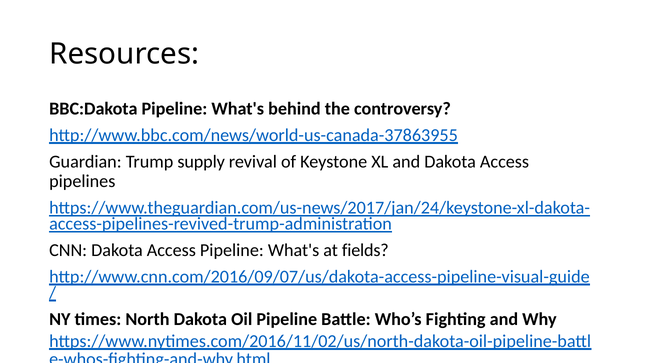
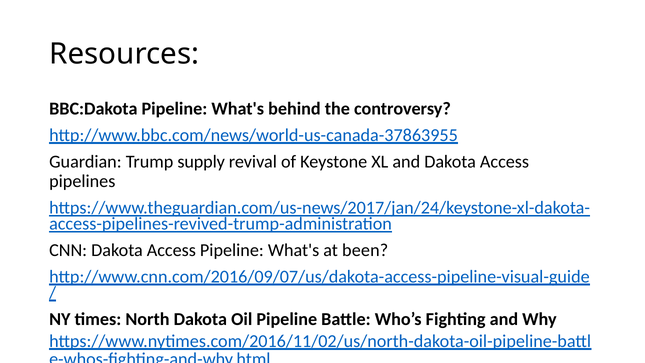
fields: fields -> been (365, 250)
